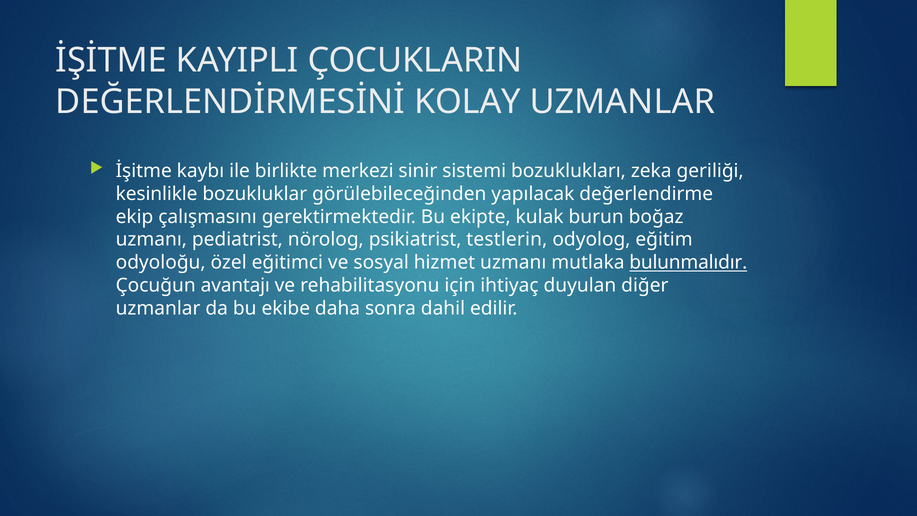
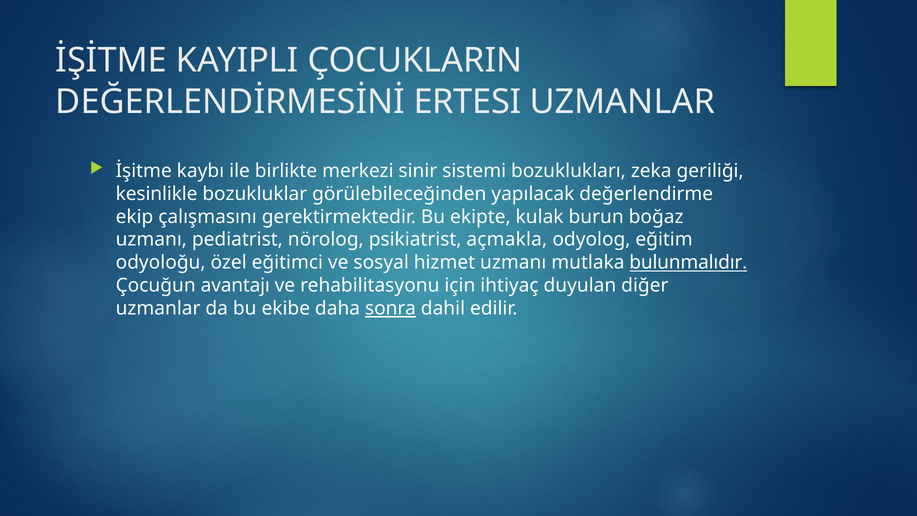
KOLAY: KOLAY -> ERTESI (467, 102)
testlerin: testlerin -> açmakla (507, 240)
sonra underline: none -> present (390, 308)
